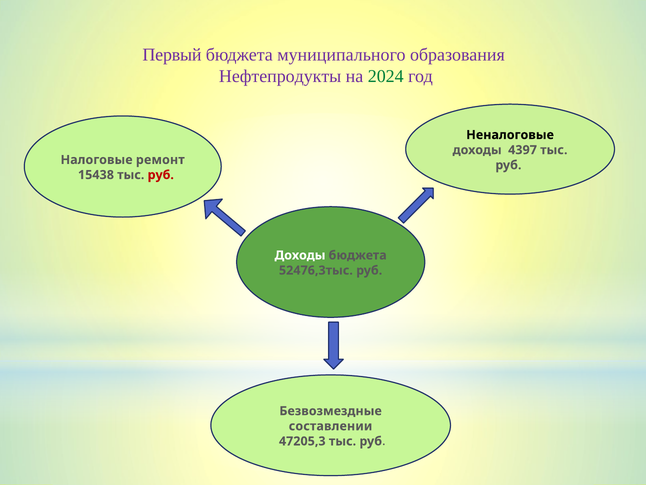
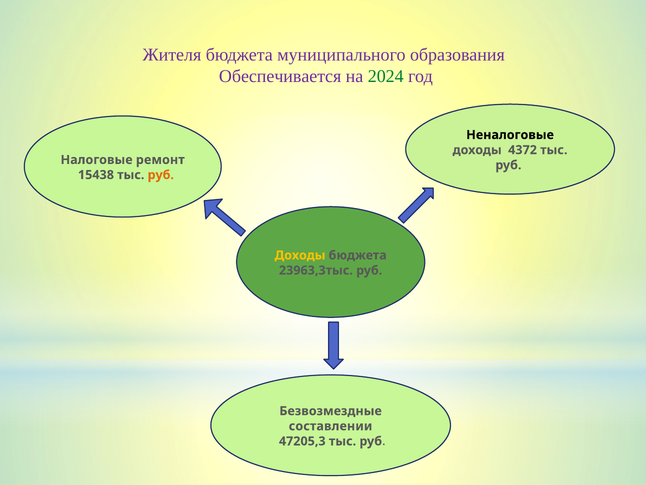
Первый: Первый -> Жителя (172, 55)
Нефтепродукты: Нефтепродукты -> Обеспечивается (280, 76)
4397: 4397 -> 4372 (523, 150)
руб colour: red -> orange (161, 175)
Доходы colour: white -> yellow (300, 255)
52476,3тыс: 52476,3тыс -> 23963,3тыс (316, 270)
